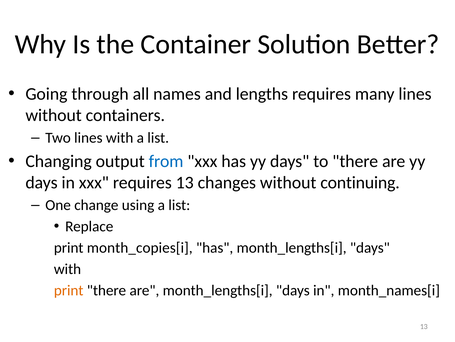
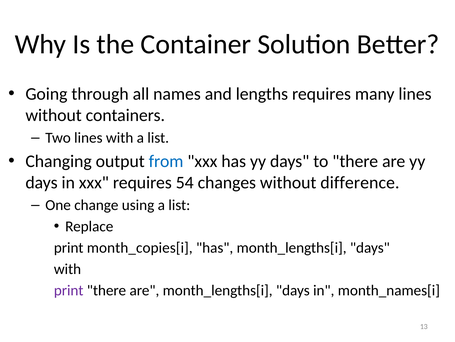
requires 13: 13 -> 54 (185, 182)
continuing: continuing -> difference (360, 182)
print colour: orange -> purple (69, 290)
